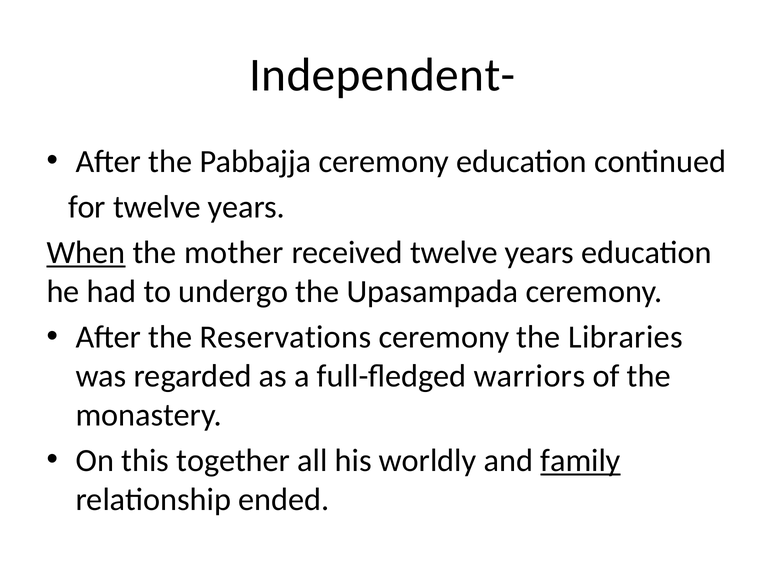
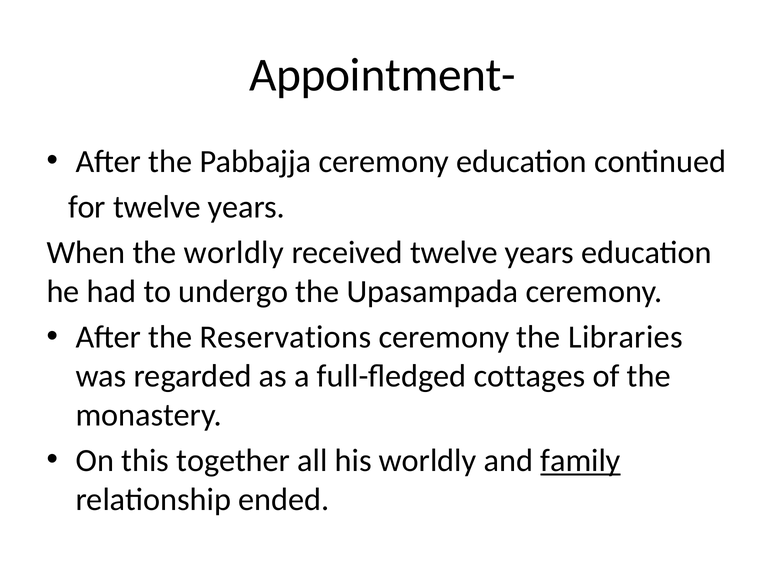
Independent-: Independent- -> Appointment- (383, 75)
When underline: present -> none (86, 253)
the mother: mother -> worldly (234, 253)
warriors: warriors -> cottages (530, 376)
